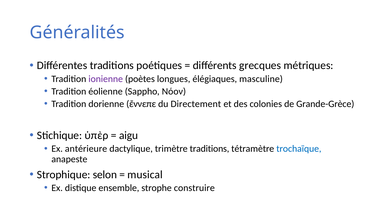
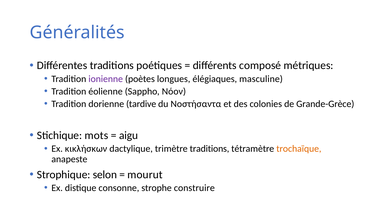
grecques: grecques -> composé (260, 66)
ἔννεπε: ἔννεπε -> tardive (141, 104)
Directement: Directement -> Νοστήσαντα (196, 104)
ὑπὲρ: ὑπὲρ -> mots (96, 136)
antérieure: antérieure -> κικλήσκων (86, 149)
trochaïque colour: blue -> orange (299, 149)
musical: musical -> mourut (145, 175)
ensemble: ensemble -> consonne (119, 188)
